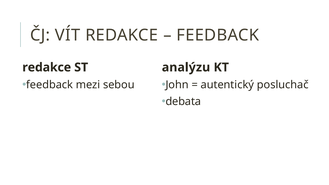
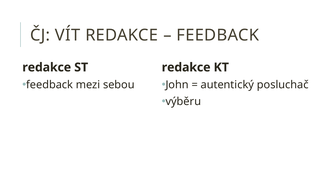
analýzu: analýzu -> redakce (186, 67)
debata: debata -> výběru (183, 101)
